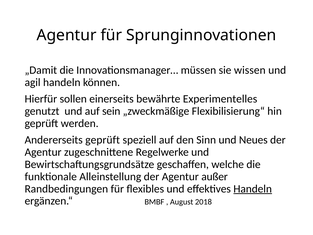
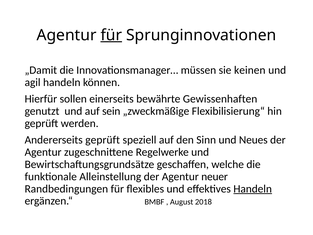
für underline: none -> present (111, 35)
wissen: wissen -> keinen (250, 70)
Experimentelles: Experimentelles -> Gewissenhaften (220, 99)
außer: außer -> neuer (215, 176)
